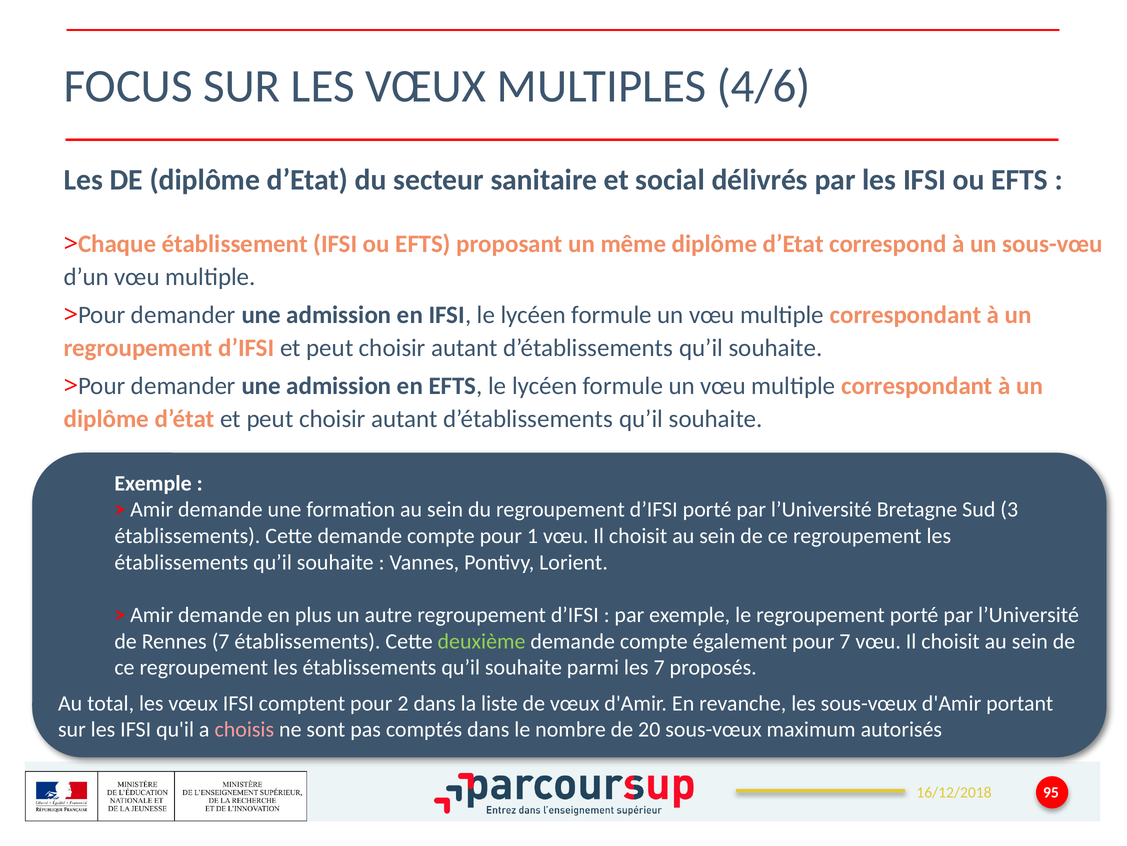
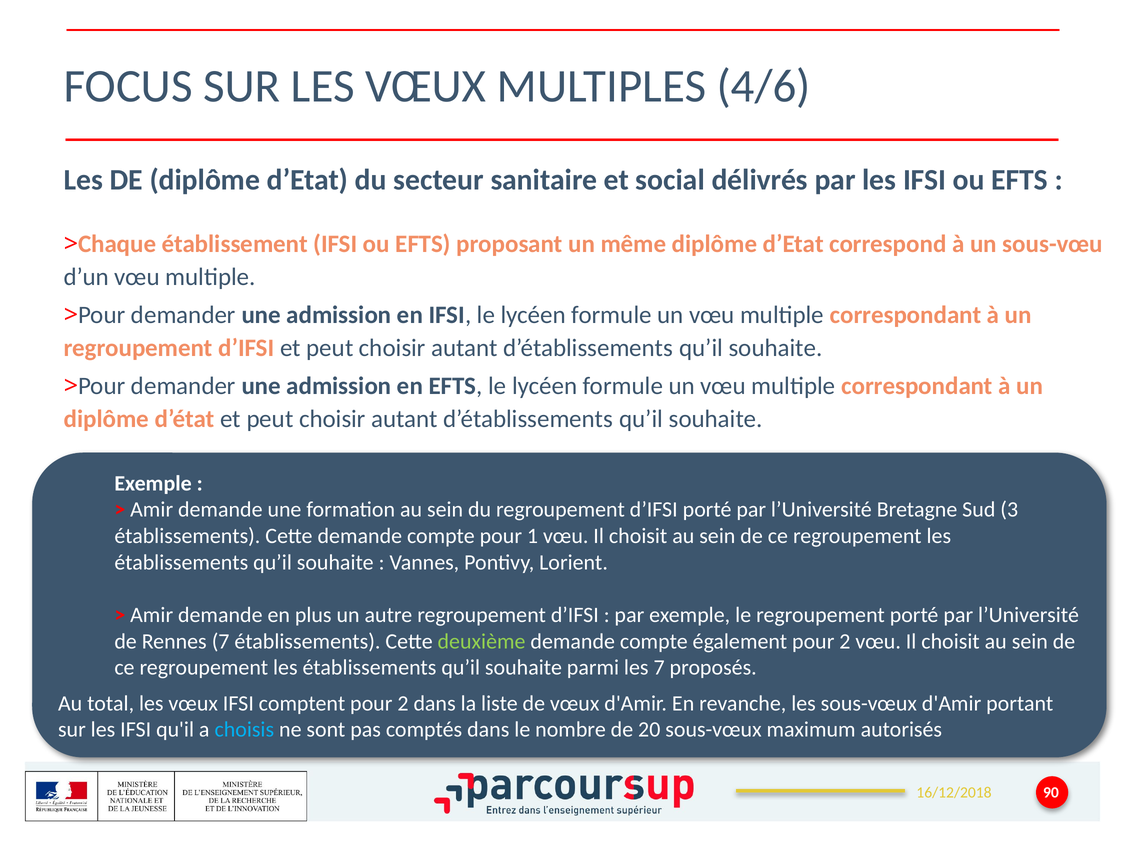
également pour 7: 7 -> 2 (845, 641)
choisis colour: pink -> light blue (244, 729)
95: 95 -> 90 (1051, 792)
